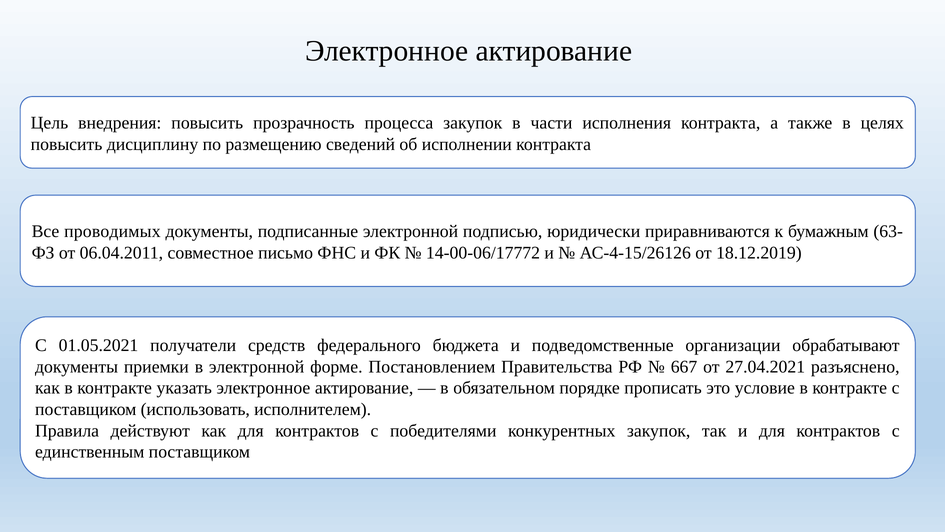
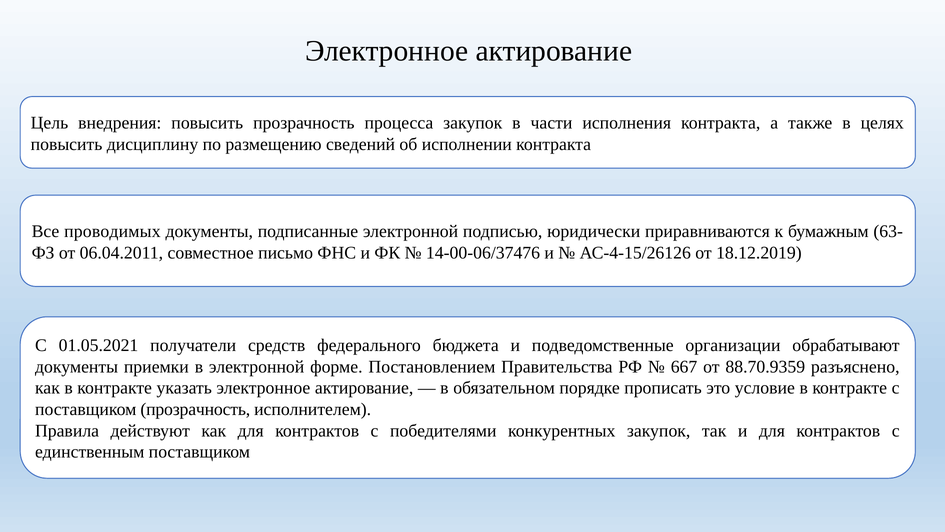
14-00-06/17772: 14-00-06/17772 -> 14-00-06/37476 (483, 252)
27.04.2021: 27.04.2021 -> 88.70.9359 (765, 367)
поставщиком использовать: использовать -> прозрачность (195, 409)
